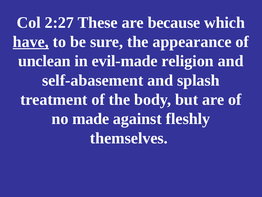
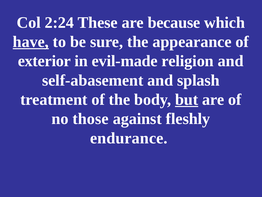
2:27: 2:27 -> 2:24 (59, 23)
unclean: unclean -> exterior (44, 61)
but underline: none -> present (187, 99)
made: made -> those (91, 119)
themselves: themselves -> endurance (129, 138)
